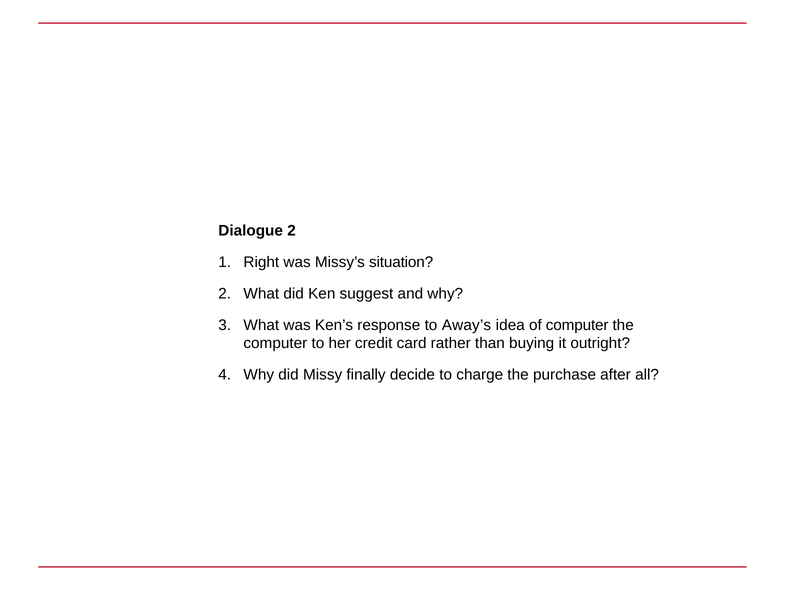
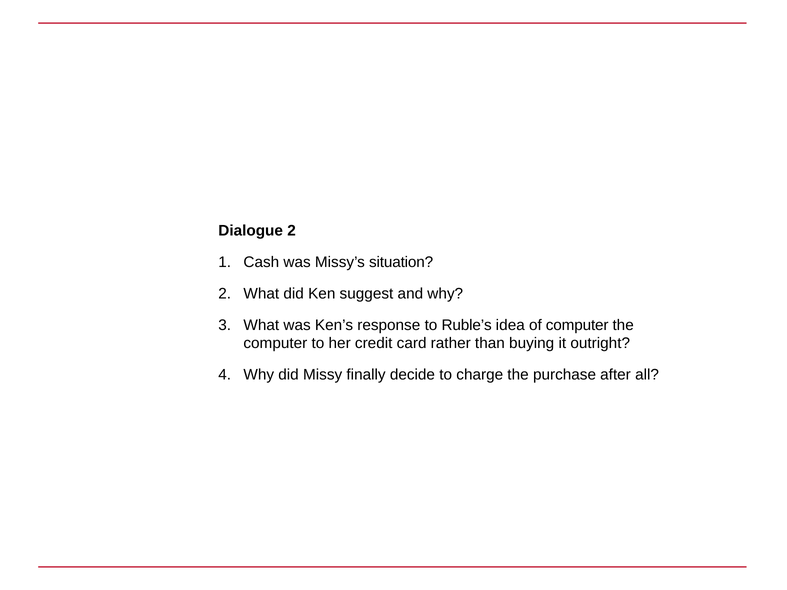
Right: Right -> Cash (261, 262)
Away’s: Away’s -> Ruble’s (467, 325)
